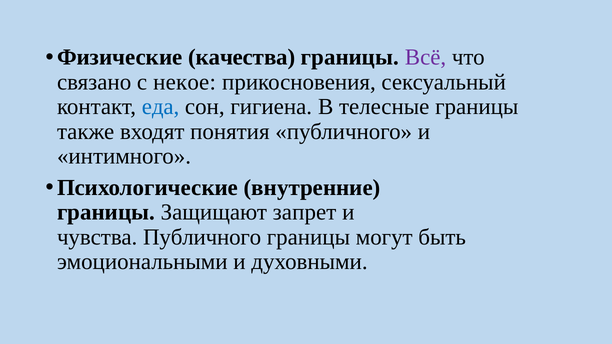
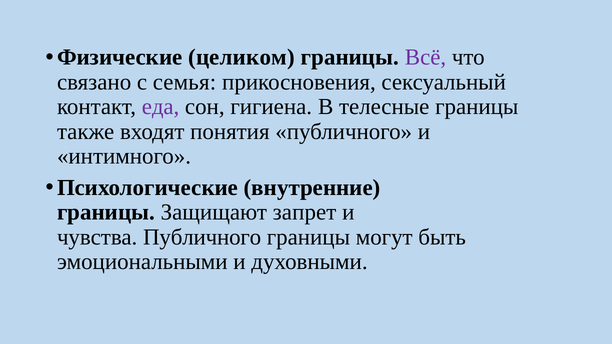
качества: качества -> целиком (242, 57)
некое: некое -> семья (185, 82)
еда colour: blue -> purple (161, 107)
